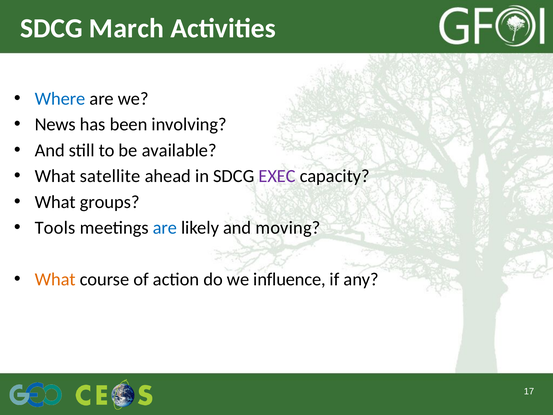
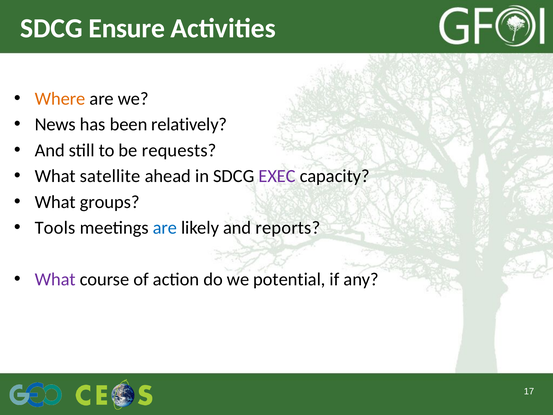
March: March -> Ensure (127, 28)
Where colour: blue -> orange (60, 99)
involving: involving -> relatively (189, 124)
available: available -> requests (179, 150)
moving: moving -> reports (288, 228)
What colour: orange -> purple (55, 279)
influence: influence -> potential (289, 279)
